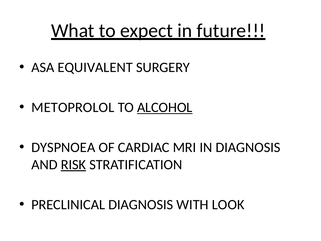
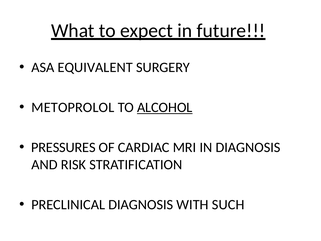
DYSPNOEA: DYSPNOEA -> PRESSURES (63, 147)
RISK underline: present -> none (73, 164)
LOOK: LOOK -> SUCH (228, 204)
